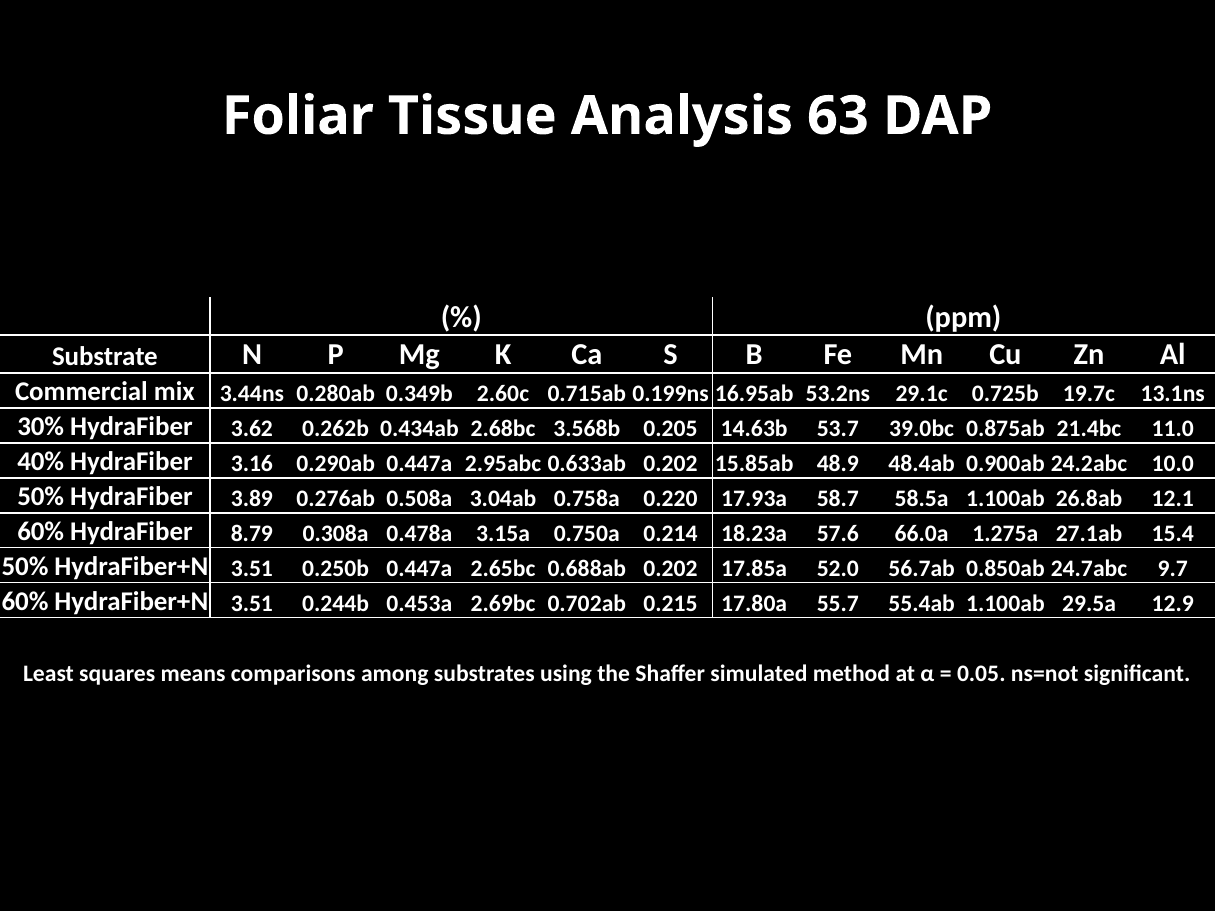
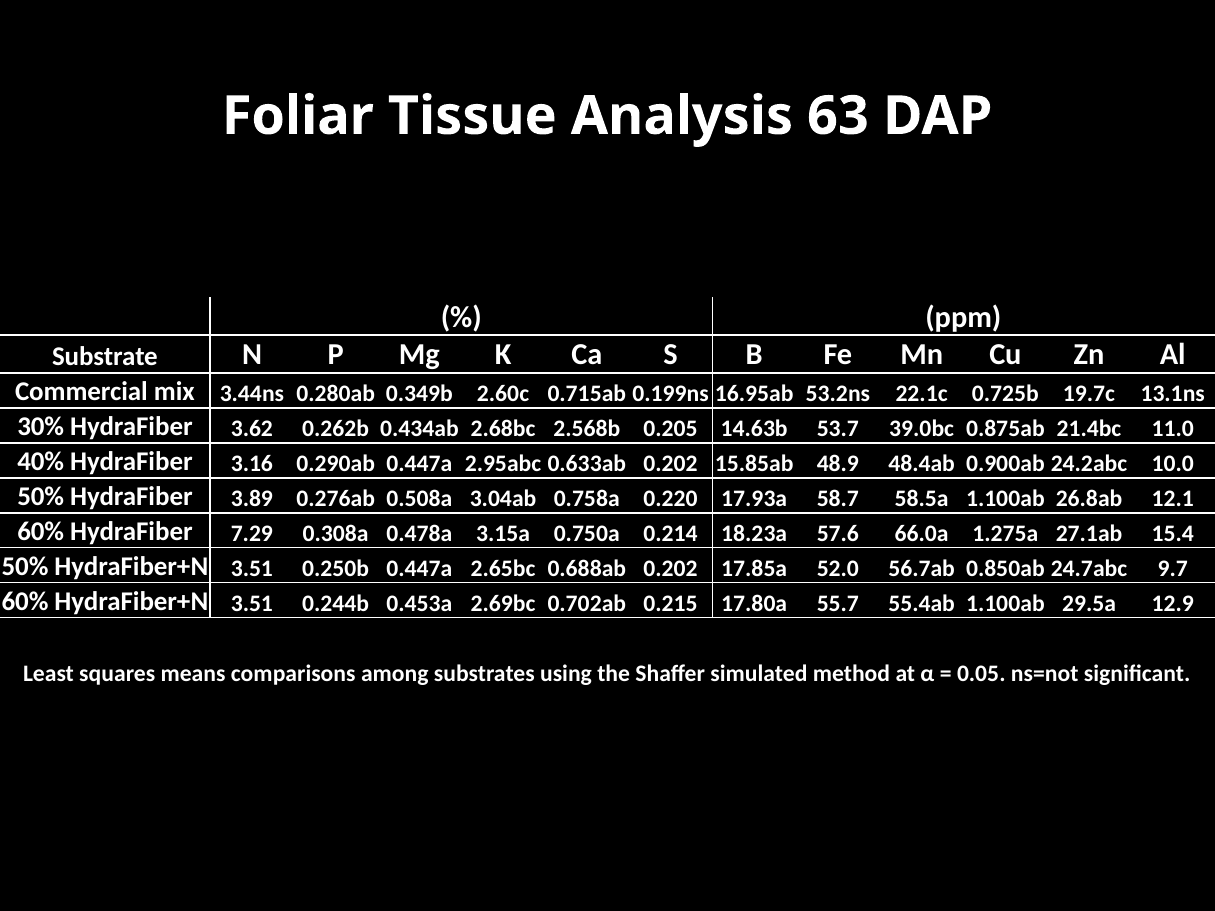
29.1c: 29.1c -> 22.1c (922, 394)
3.568b: 3.568b -> 2.568b (587, 429)
8.79: 8.79 -> 7.29 (252, 534)
